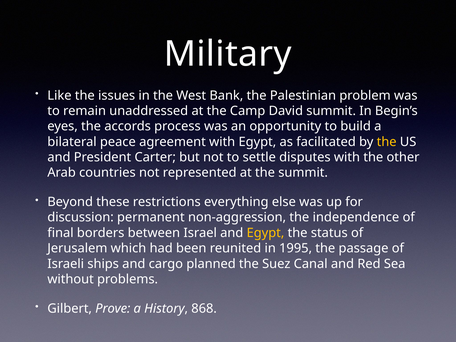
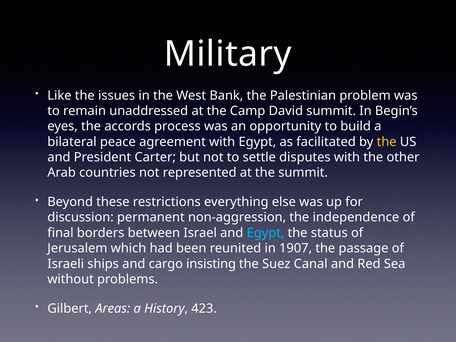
Egypt colour: yellow -> light blue (265, 233)
1995: 1995 -> 1907 (296, 248)
planned: planned -> insisting (211, 264)
Prove: Prove -> Areas (113, 308)
868: 868 -> 423 (204, 308)
